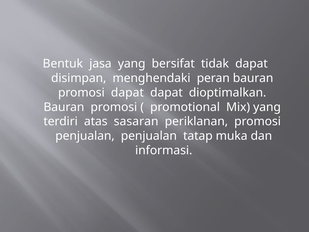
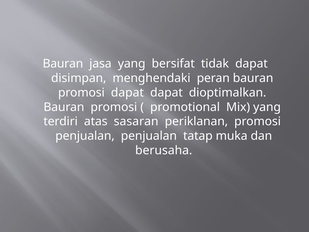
Bentuk: Bentuk -> Bauran (63, 64)
informasi: informasi -> berusaha (164, 150)
